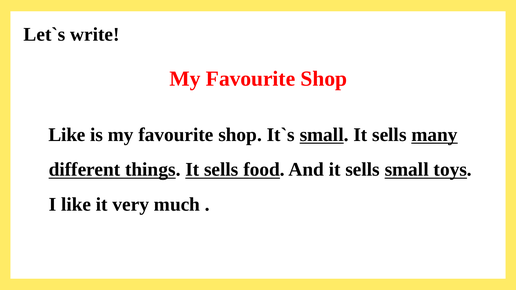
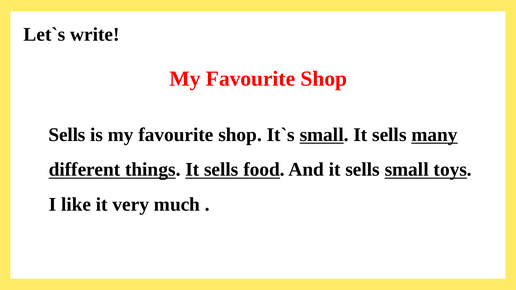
Like: Like -> Sells (67, 135)
